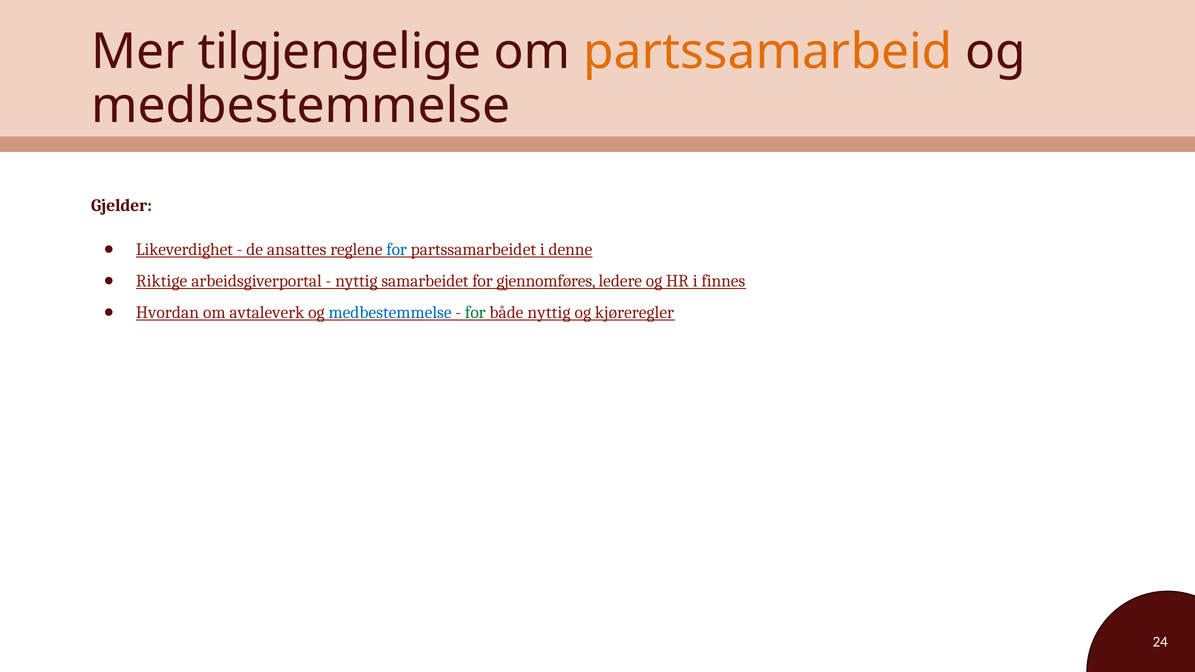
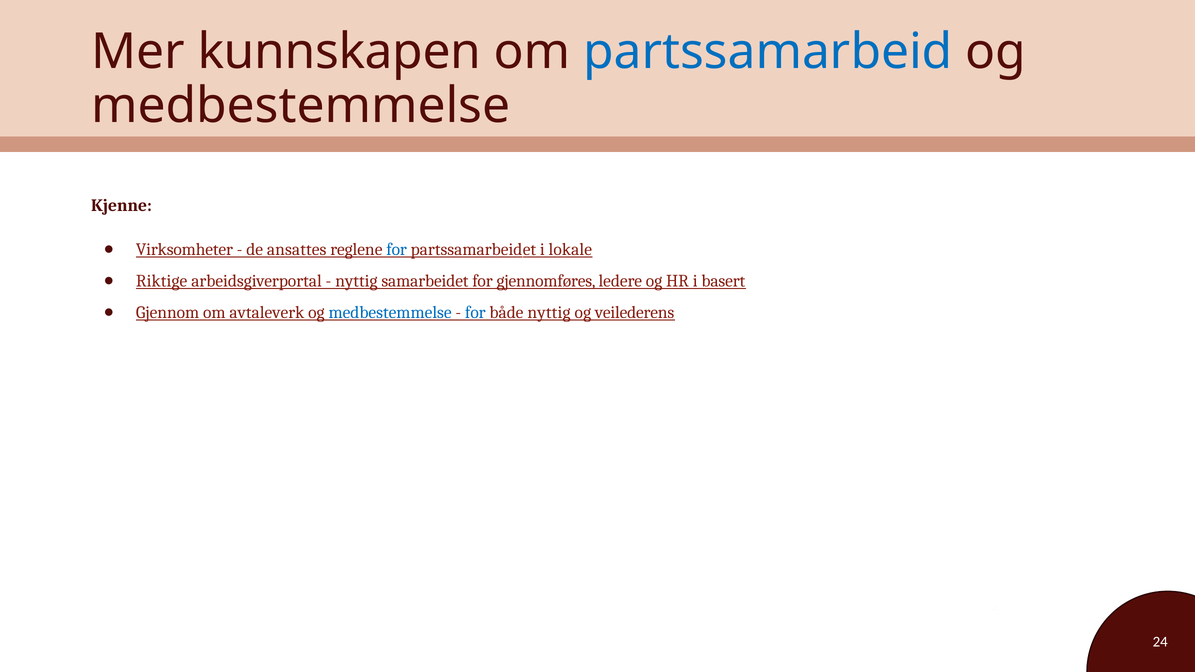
tilgjengelige: tilgjengelige -> kunnskapen (339, 52)
partssamarbeid colour: orange -> blue (768, 52)
Gjelder: Gjelder -> Kjenne (121, 206)
Likeverdighet: Likeverdighet -> Virksomheter (184, 249)
denne: denne -> lokale (570, 249)
finnes: finnes -> basert (723, 281)
Hvordan: Hvordan -> Gjennom (168, 312)
for colour: green -> blue (475, 312)
kjøreregler: kjøreregler -> veilederens (635, 312)
